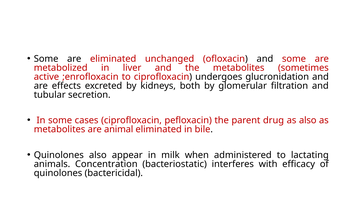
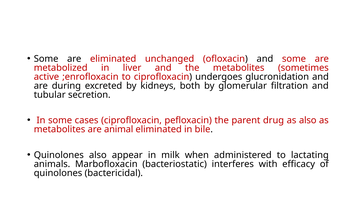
effects: effects -> during (66, 86)
Concentration: Concentration -> Marbofloxacin (106, 164)
